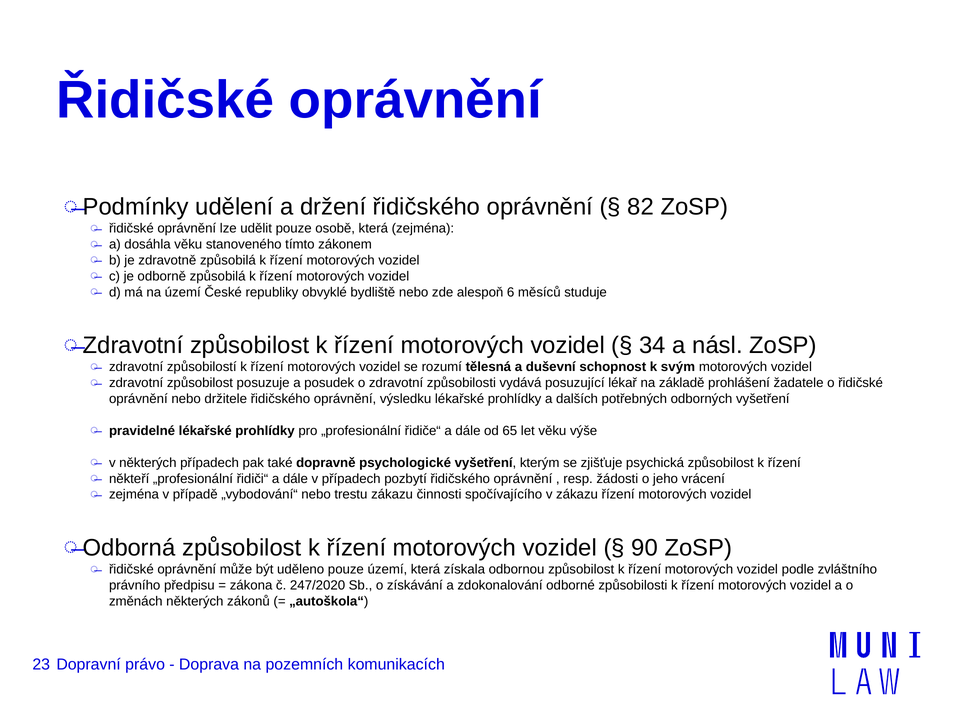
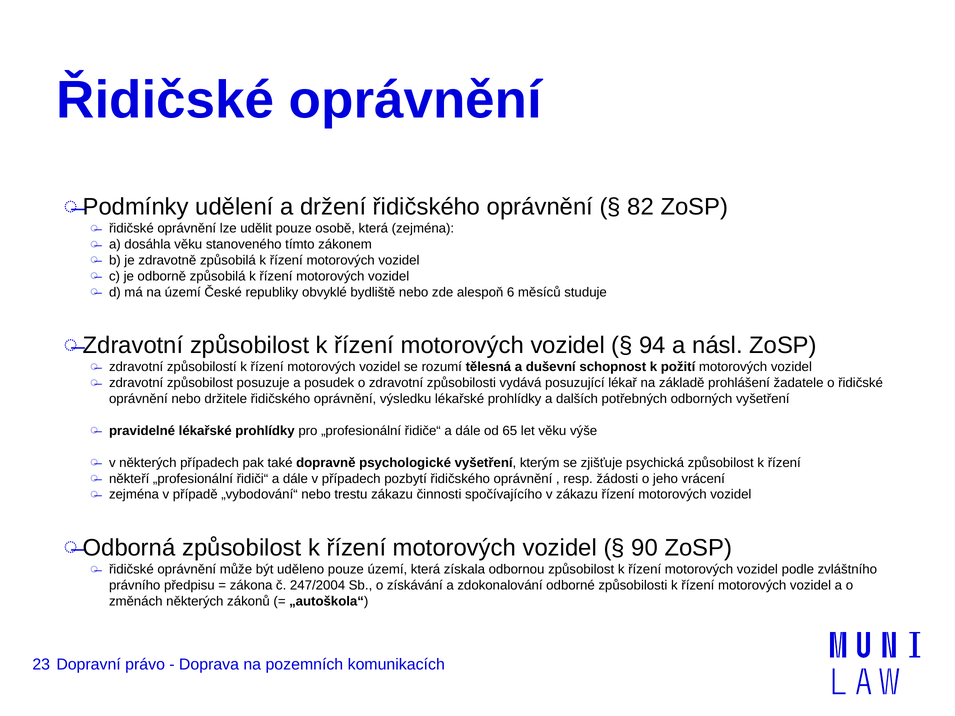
34: 34 -> 94 (652, 346)
svým: svým -> požití (678, 367)
247/2020: 247/2020 -> 247/2004 (318, 585)
